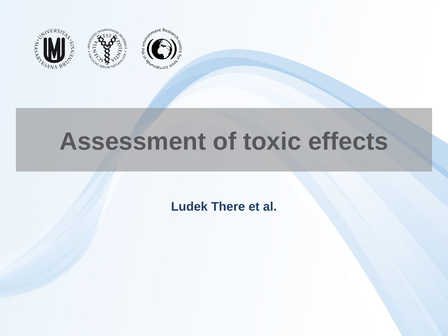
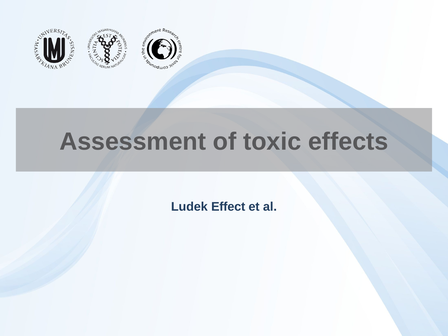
There: There -> Effect (228, 207)
